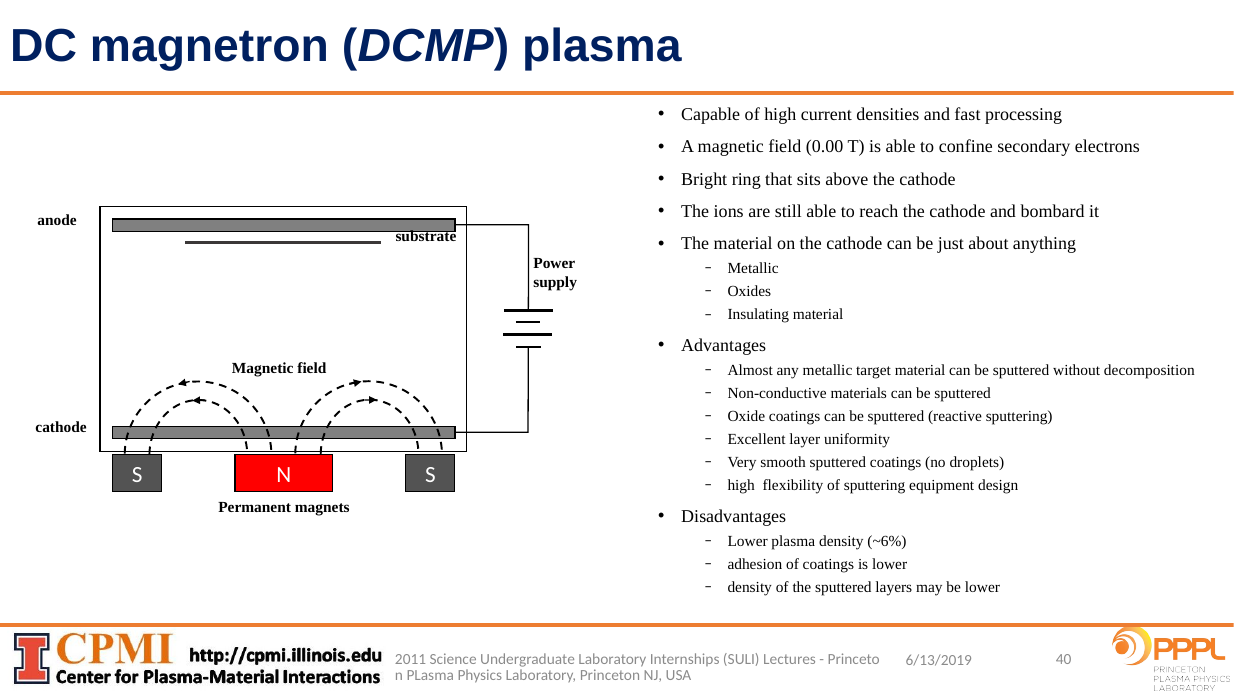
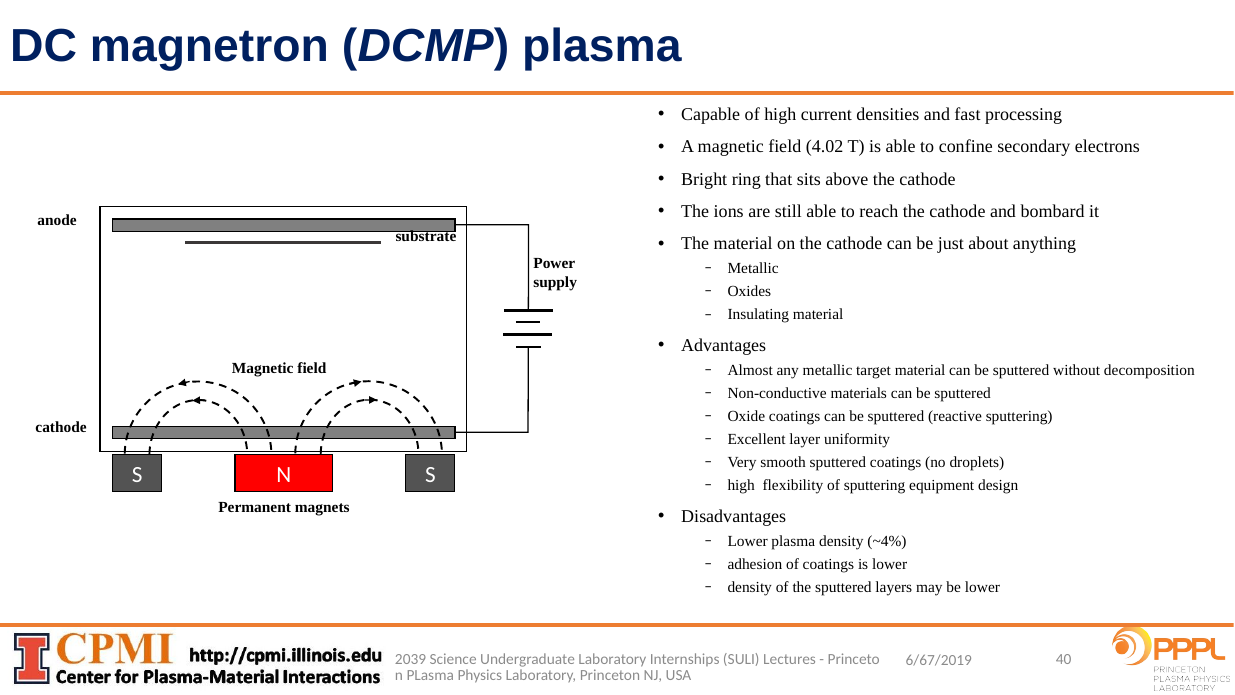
0.00: 0.00 -> 4.02 (825, 147)
~6%: ~6% -> ~4% (887, 541)
2011: 2011 -> 2039 (411, 659)
6/13/2019: 6/13/2019 -> 6/67/2019 (939, 660)
